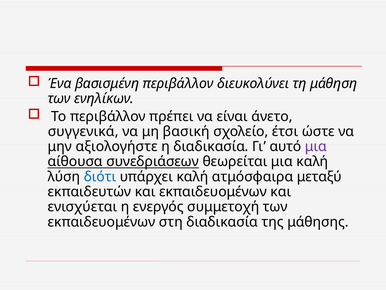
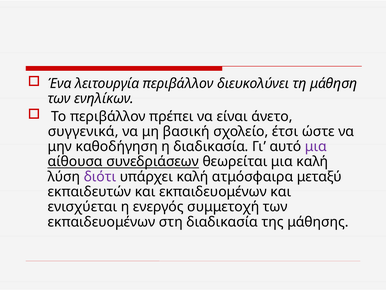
βασισμένη: βασισμένη -> λειτουργία (107, 83)
αξιολογήστε: αξιολογήστε -> καθοδήγηση (117, 146)
διότι colour: blue -> purple (100, 176)
